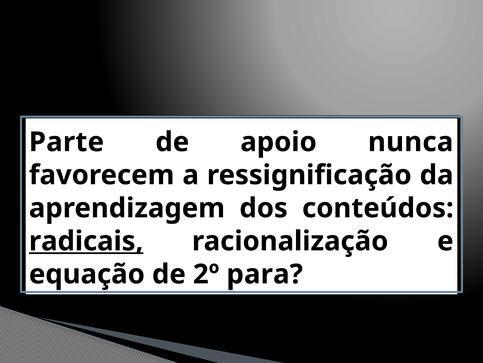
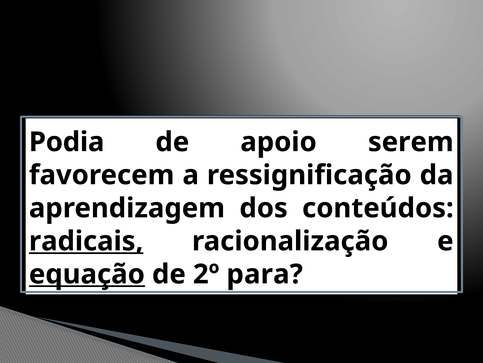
Parte: Parte -> Podia (67, 142)
nunca: nunca -> serem (411, 142)
equação underline: none -> present (87, 274)
